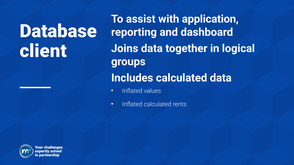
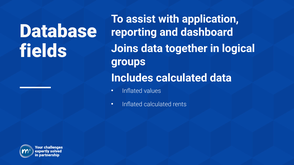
client: client -> fields (43, 51)
